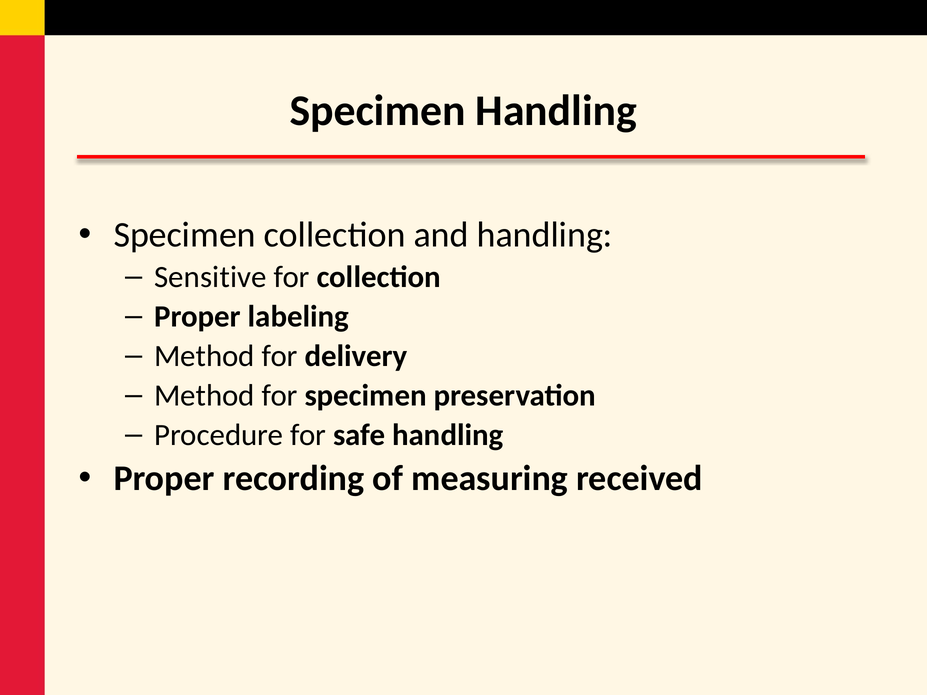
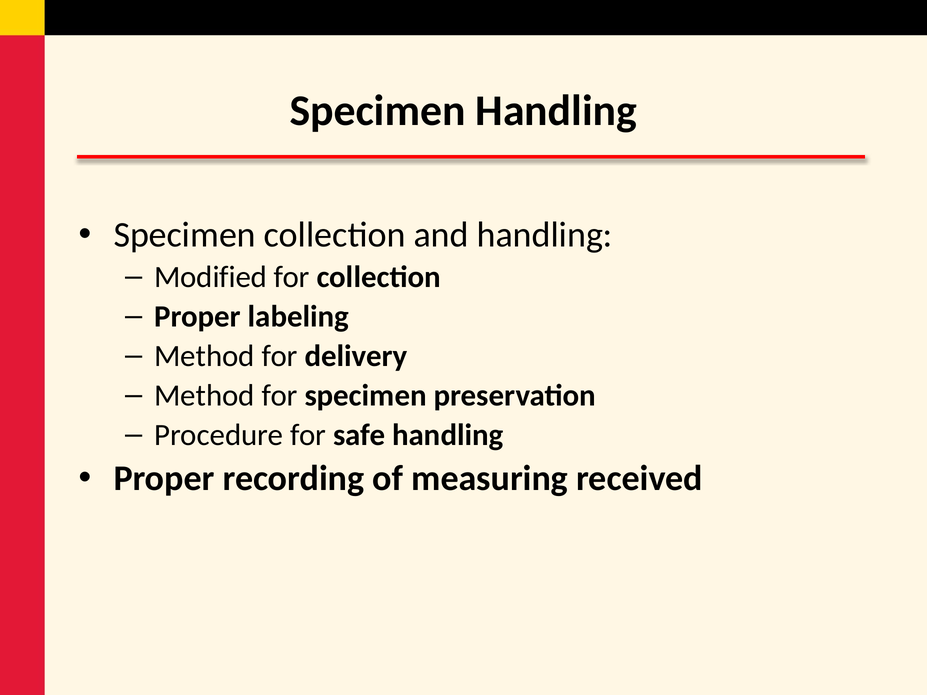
Sensitive: Sensitive -> Modified (211, 277)
